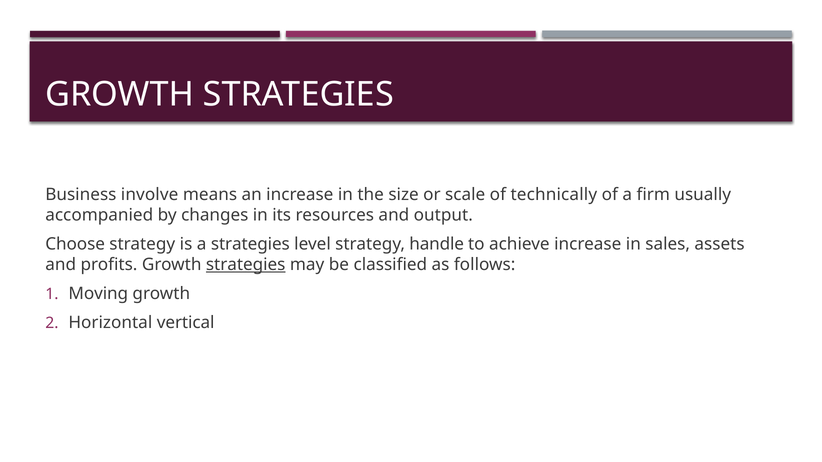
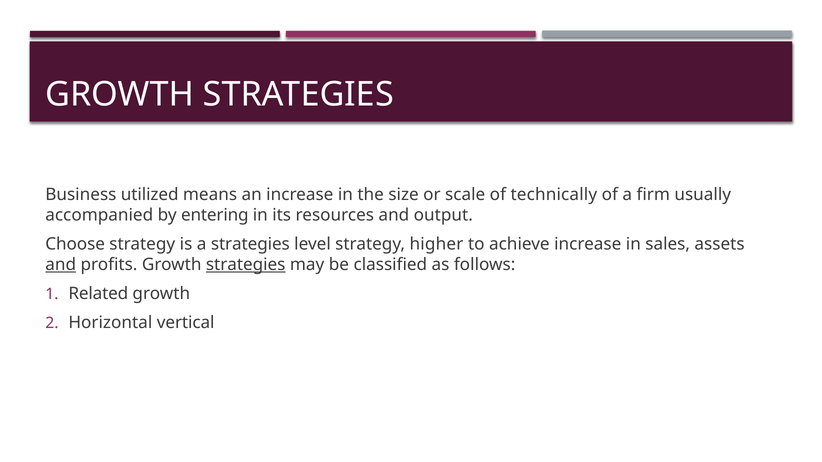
involve: involve -> utilized (150, 195)
changes: changes -> entering (215, 215)
handle: handle -> higher (436, 244)
and underline: none -> present (61, 265)
Moving: Moving -> Related (98, 294)
